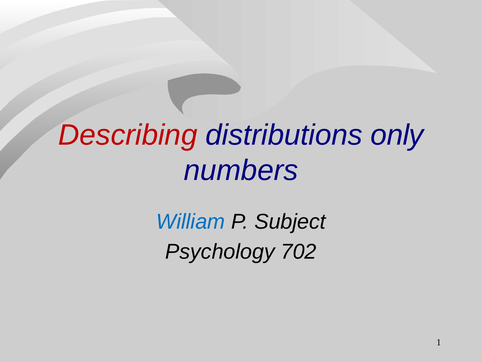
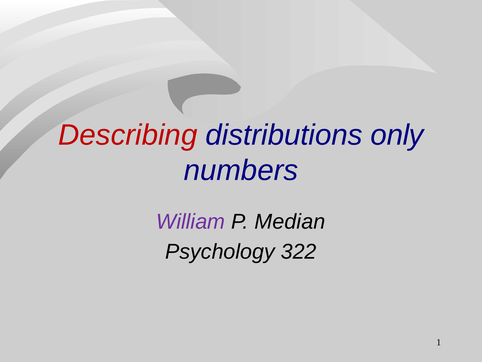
William colour: blue -> purple (191, 222)
Subject: Subject -> Median (290, 222)
702: 702 -> 322 (299, 252)
